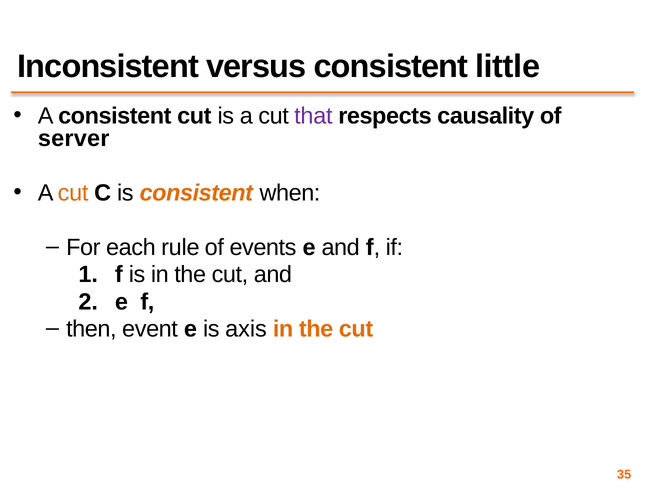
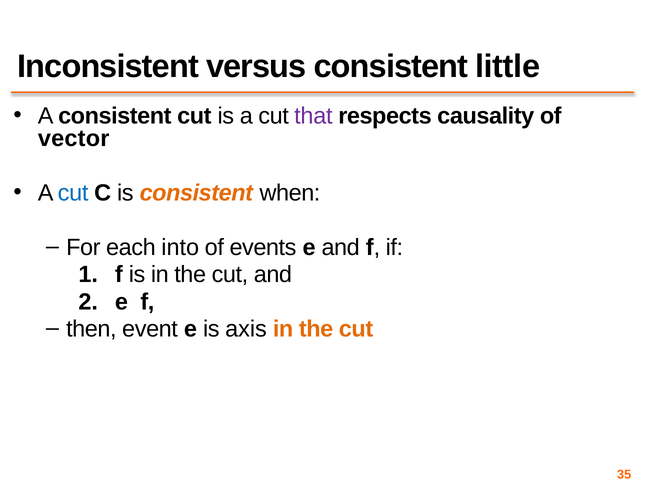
server: server -> vector (74, 138)
cut colour: orange -> blue (73, 193)
rule: rule -> into (180, 247)
